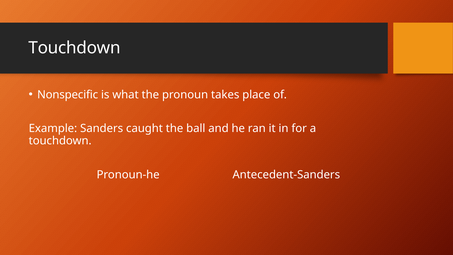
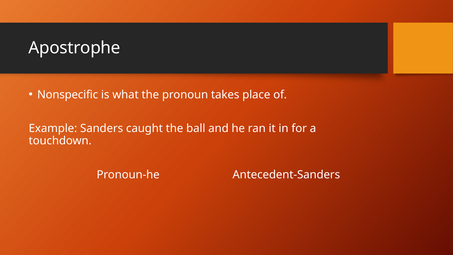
Touchdown: Touchdown -> Apostrophe (74, 48)
